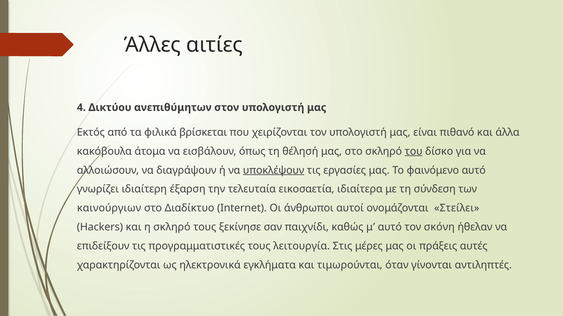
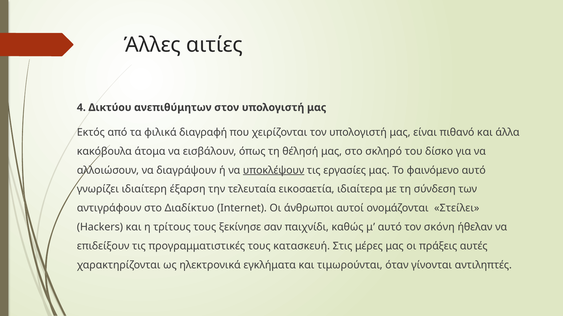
βρίσκεται: βρίσκεται -> διαγραφή (203, 133)
του underline: present -> none (414, 152)
καινούργιων: καινούργιων -> αντιγράφουν (109, 209)
η σκληρό: σκληρό -> τρίτους (172, 228)
λειτουργία: λειτουργία -> κατασκευή (302, 247)
